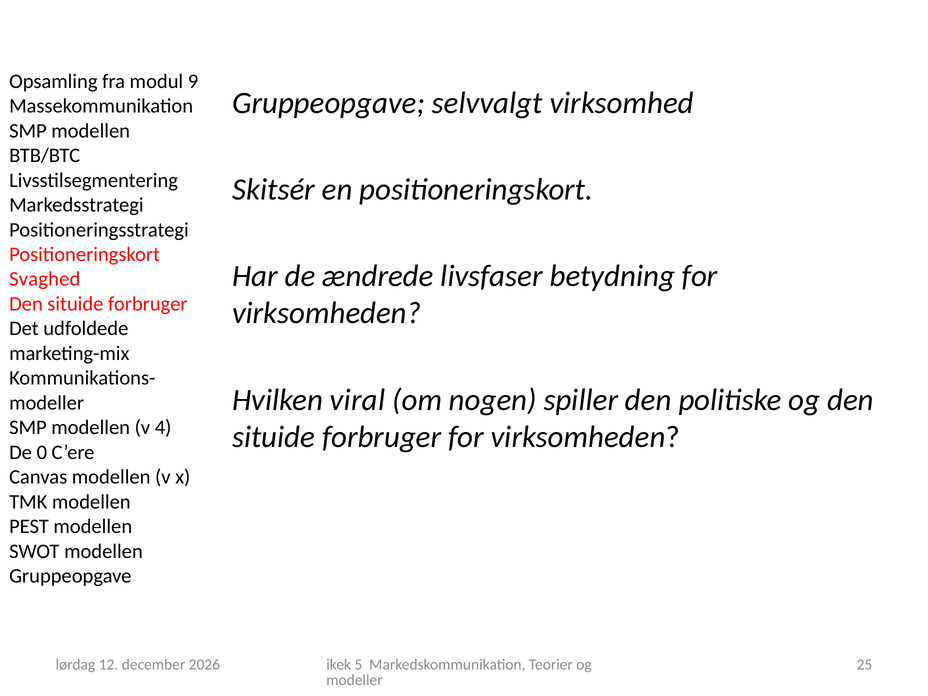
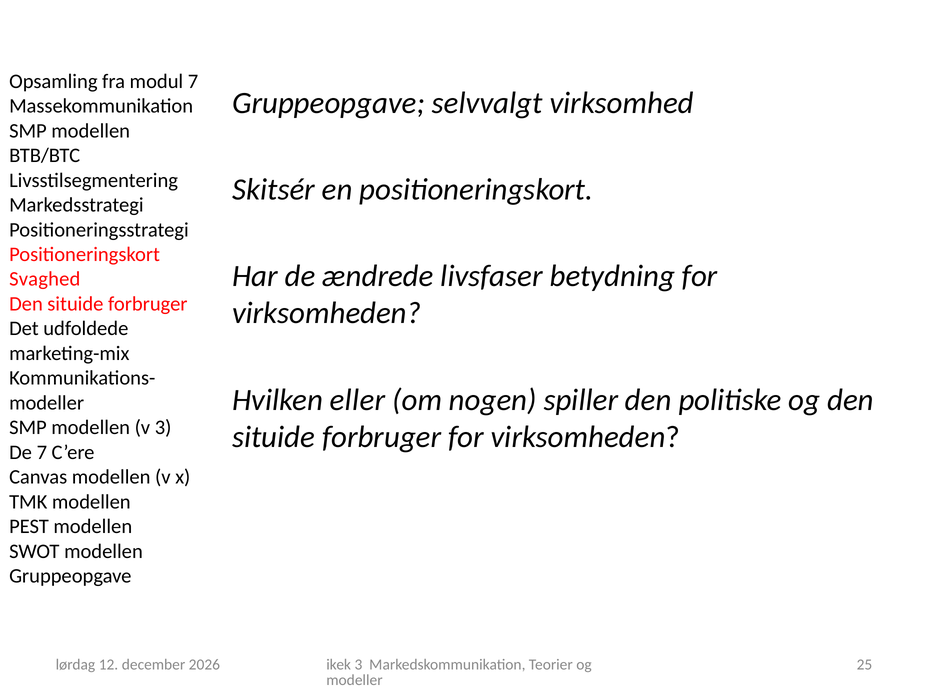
modul 9: 9 -> 7 (193, 81)
viral: viral -> eller (358, 400)
v 4: 4 -> 3 (163, 428)
De 0: 0 -> 7 (42, 452)
ikek 5: 5 -> 3 (358, 665)
